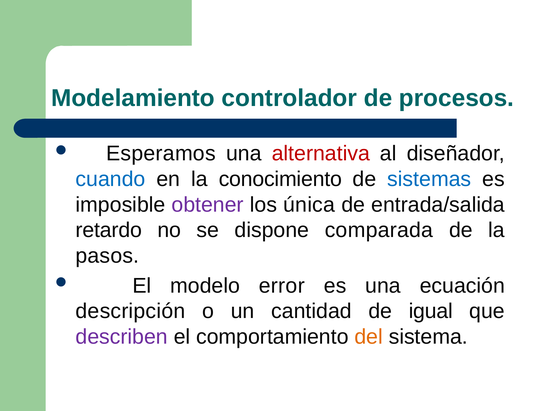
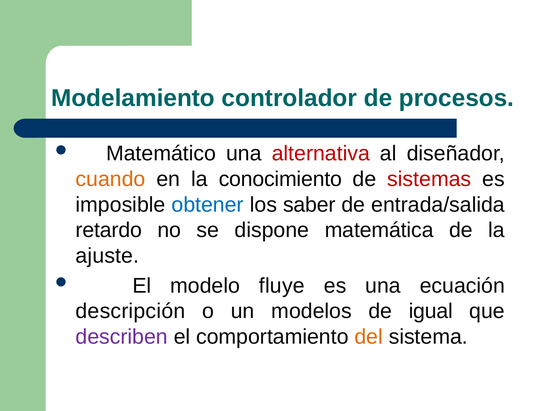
Esperamos: Esperamos -> Matemático (161, 153)
cuando colour: blue -> orange (110, 179)
sistemas colour: blue -> red (429, 179)
obtener colour: purple -> blue (208, 205)
única: única -> saber (309, 205)
comparada: comparada -> matemática (379, 230)
pasos: pasos -> ajuste (107, 256)
error: error -> fluye (282, 286)
cantidad: cantidad -> modelos (312, 311)
